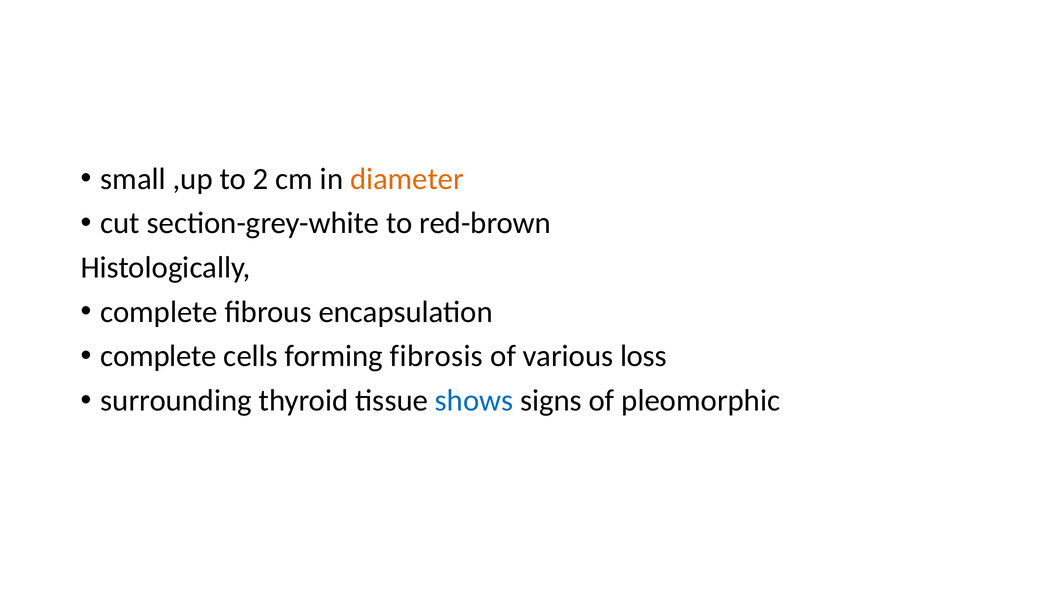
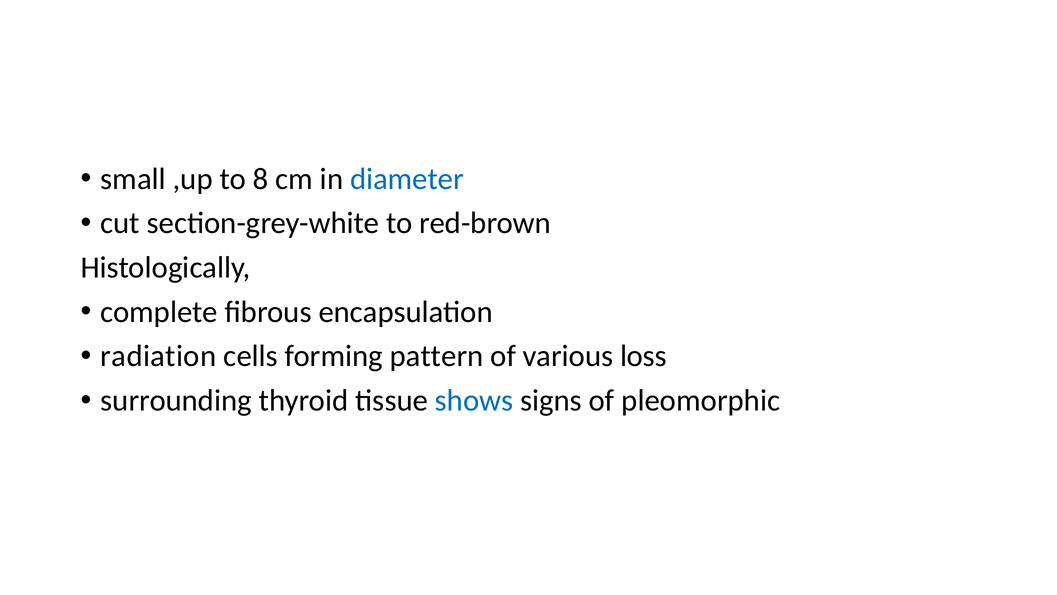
2: 2 -> 8 (261, 179)
diameter colour: orange -> blue (407, 179)
complete: complete -> radiation (158, 356)
fibrosis: fibrosis -> pattern (437, 356)
